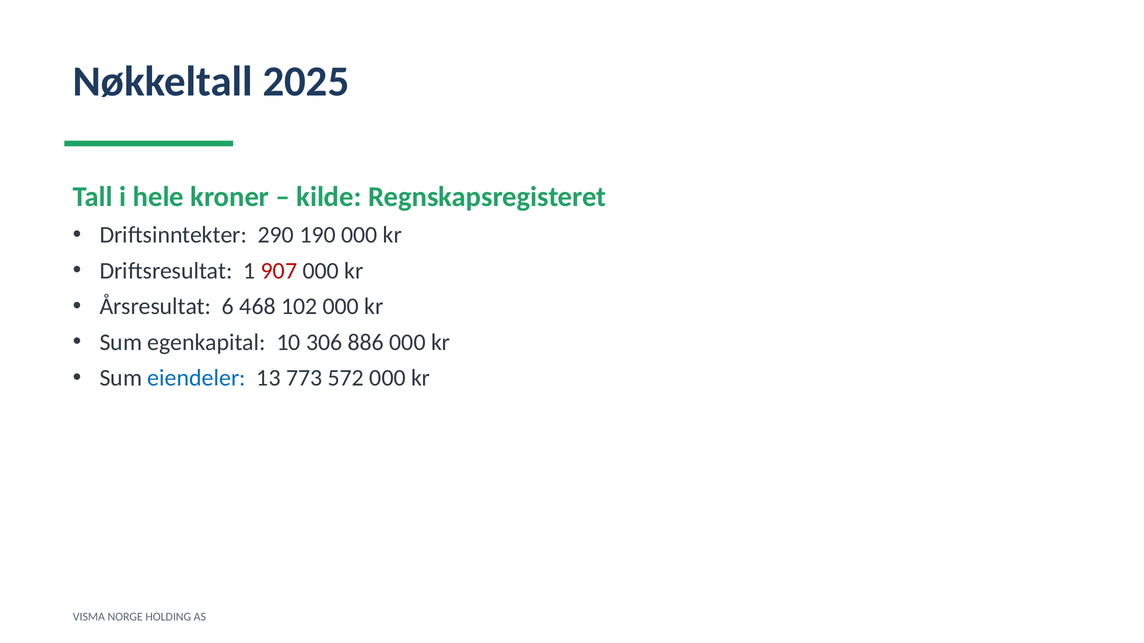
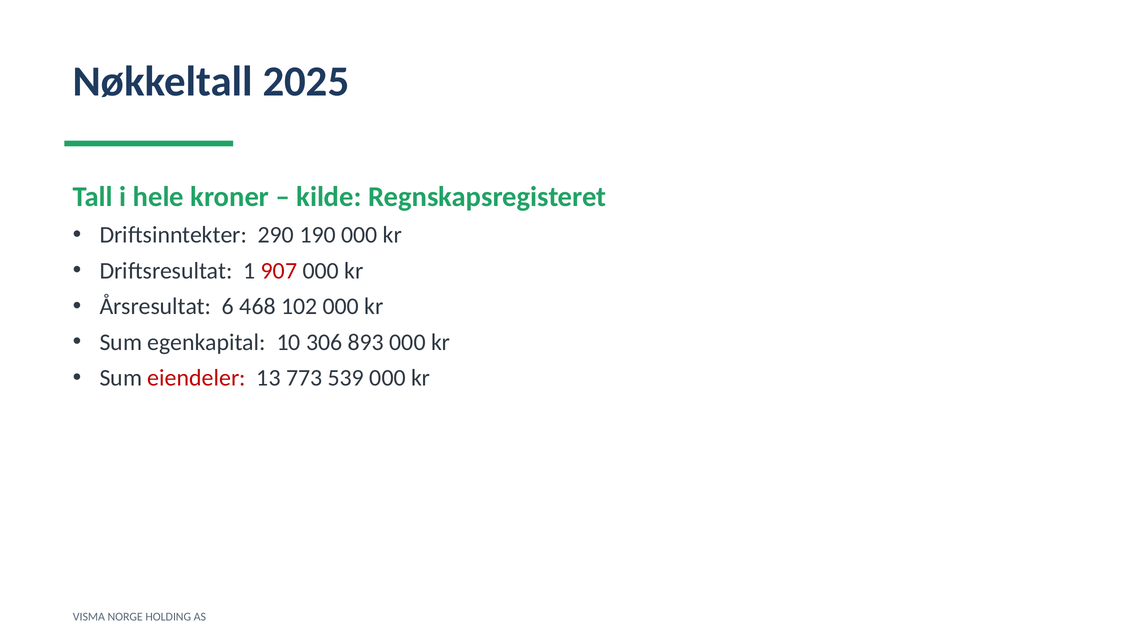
886: 886 -> 893 (366, 343)
eiendeler colour: blue -> red (197, 378)
572: 572 -> 539 (346, 378)
